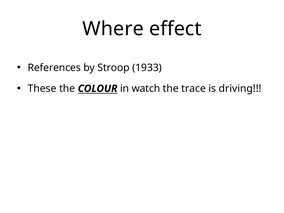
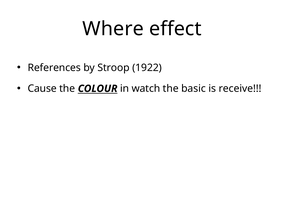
1933: 1933 -> 1922 (147, 68)
These: These -> Cause (42, 89)
trace: trace -> basic (194, 89)
driving: driving -> receive (240, 89)
